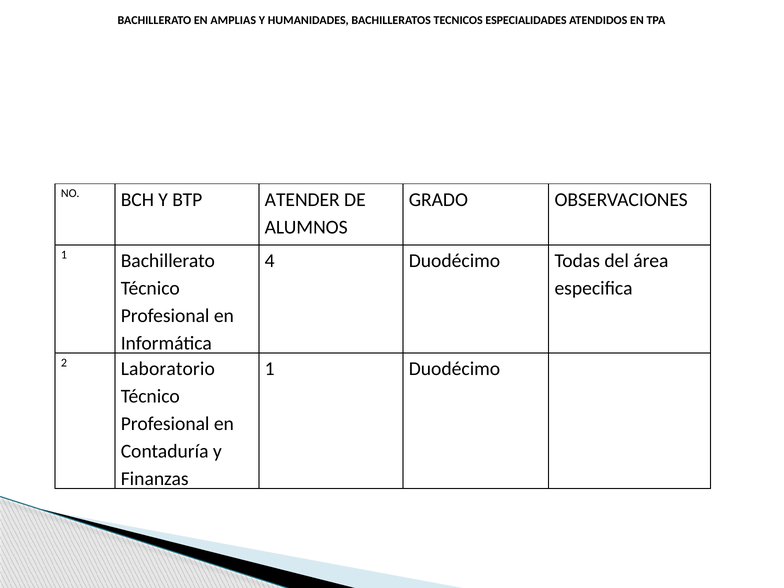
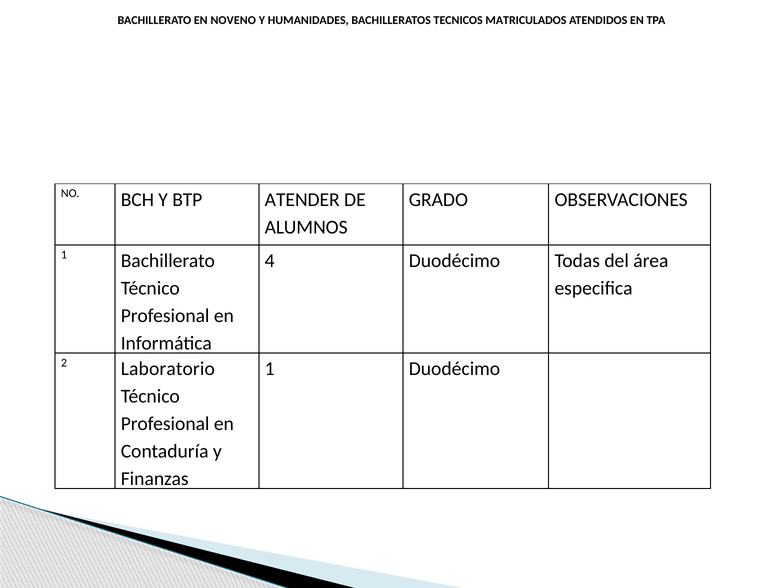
AMPLIAS: AMPLIAS -> NOVENO (233, 20)
ESPECIALIDADES: ESPECIALIDADES -> MATRICULADOS (526, 20)
